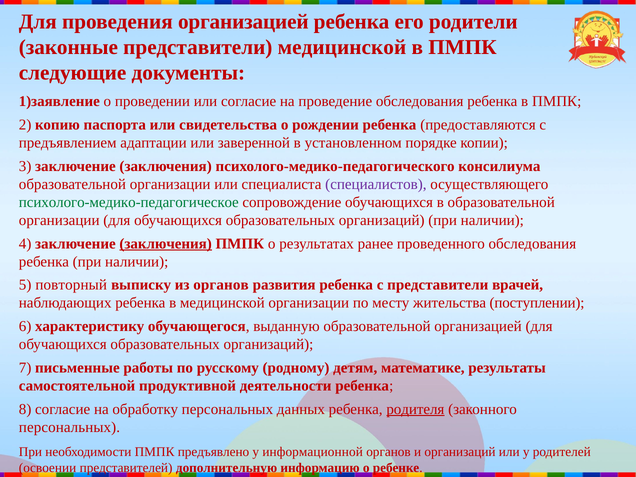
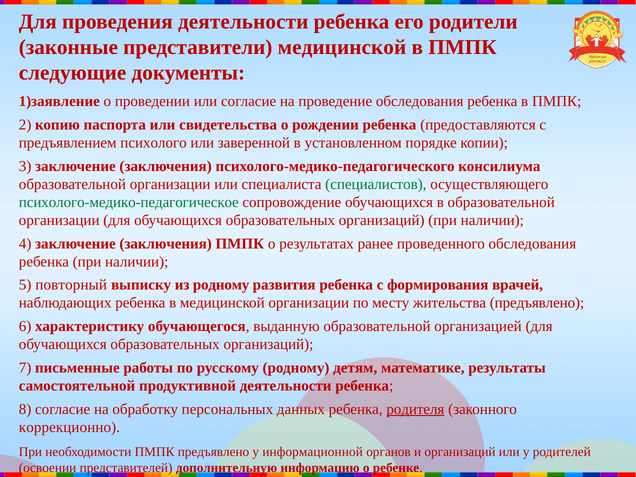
проведения организацией: организацией -> деятельности (243, 22)
адаптации: адаптации -> психолого (154, 143)
специалистов colour: purple -> green (376, 184)
заключения underline: present -> none (166, 244)
из органов: органов -> родному (221, 285)
с представители: представители -> формирования (438, 285)
жительства поступлении: поступлении -> предъявлено (537, 303)
персональных: персональных -> коррекционно (69, 427)
